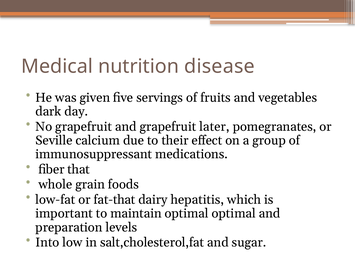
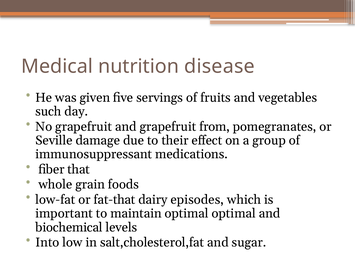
dark: dark -> such (48, 111)
later: later -> from (215, 127)
calcium: calcium -> damage (98, 140)
hepatitis: hepatitis -> episodes (197, 200)
preparation: preparation -> biochemical (69, 227)
